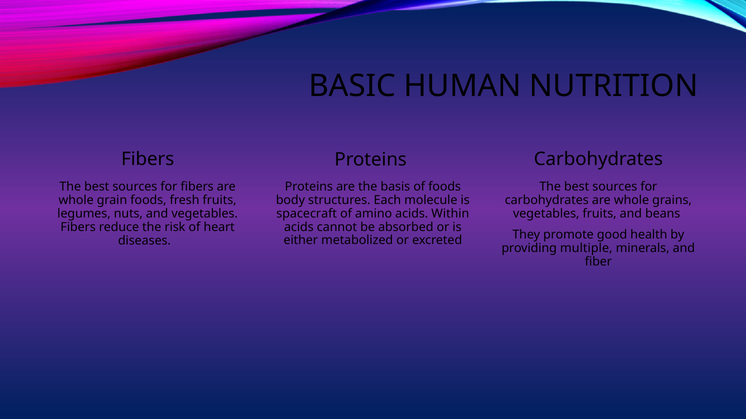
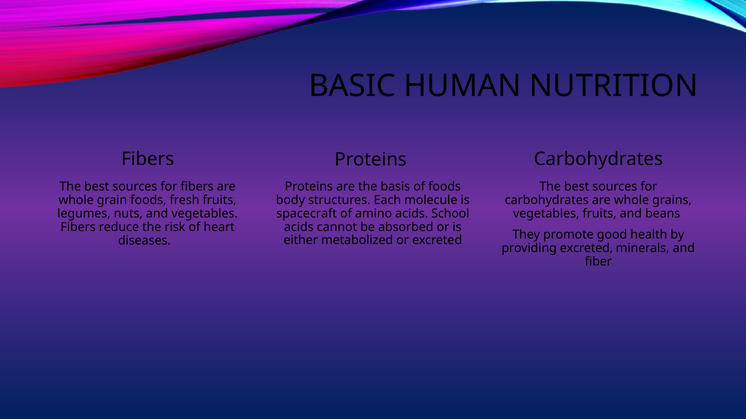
Within: Within -> School (450, 214)
providing multiple: multiple -> excreted (586, 248)
